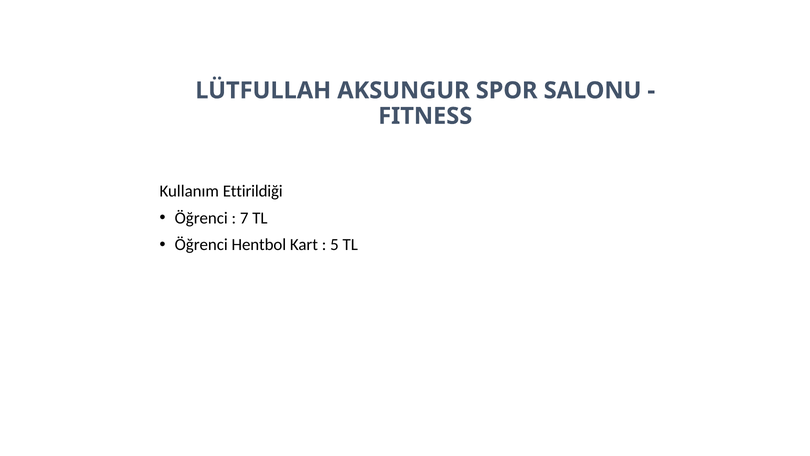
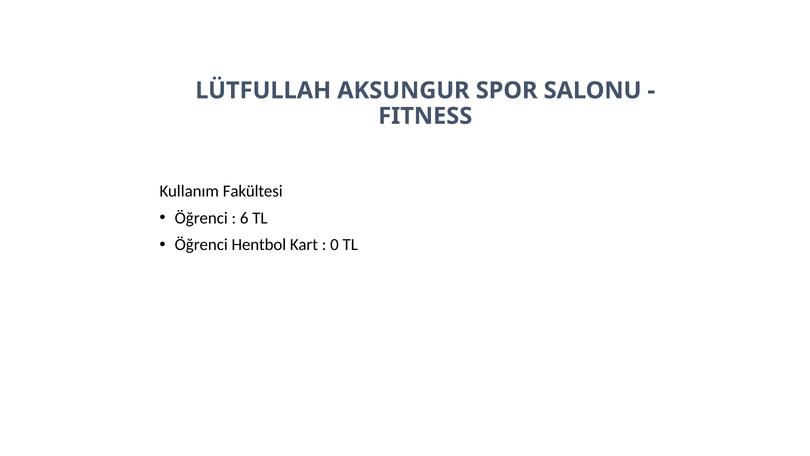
Ettirildiği: Ettirildiği -> Fakültesi (253, 191)
7: 7 -> 6 (244, 218)
5: 5 -> 0 (335, 244)
